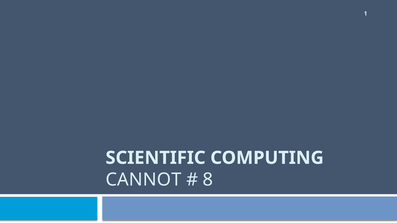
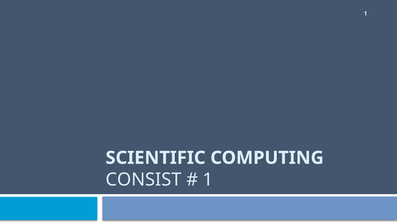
CANNOT: CANNOT -> CONSIST (144, 180)
8: 8 -> 1 (208, 180)
